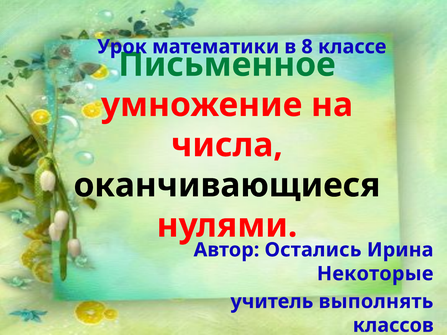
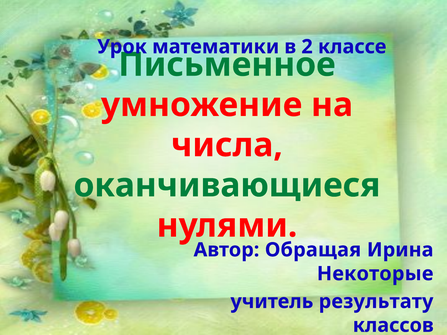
8: 8 -> 2 (307, 47)
оканчивающиеся colour: black -> green (227, 185)
Остались: Остались -> Обращая (313, 250)
выполнять: выполнять -> результату (376, 302)
